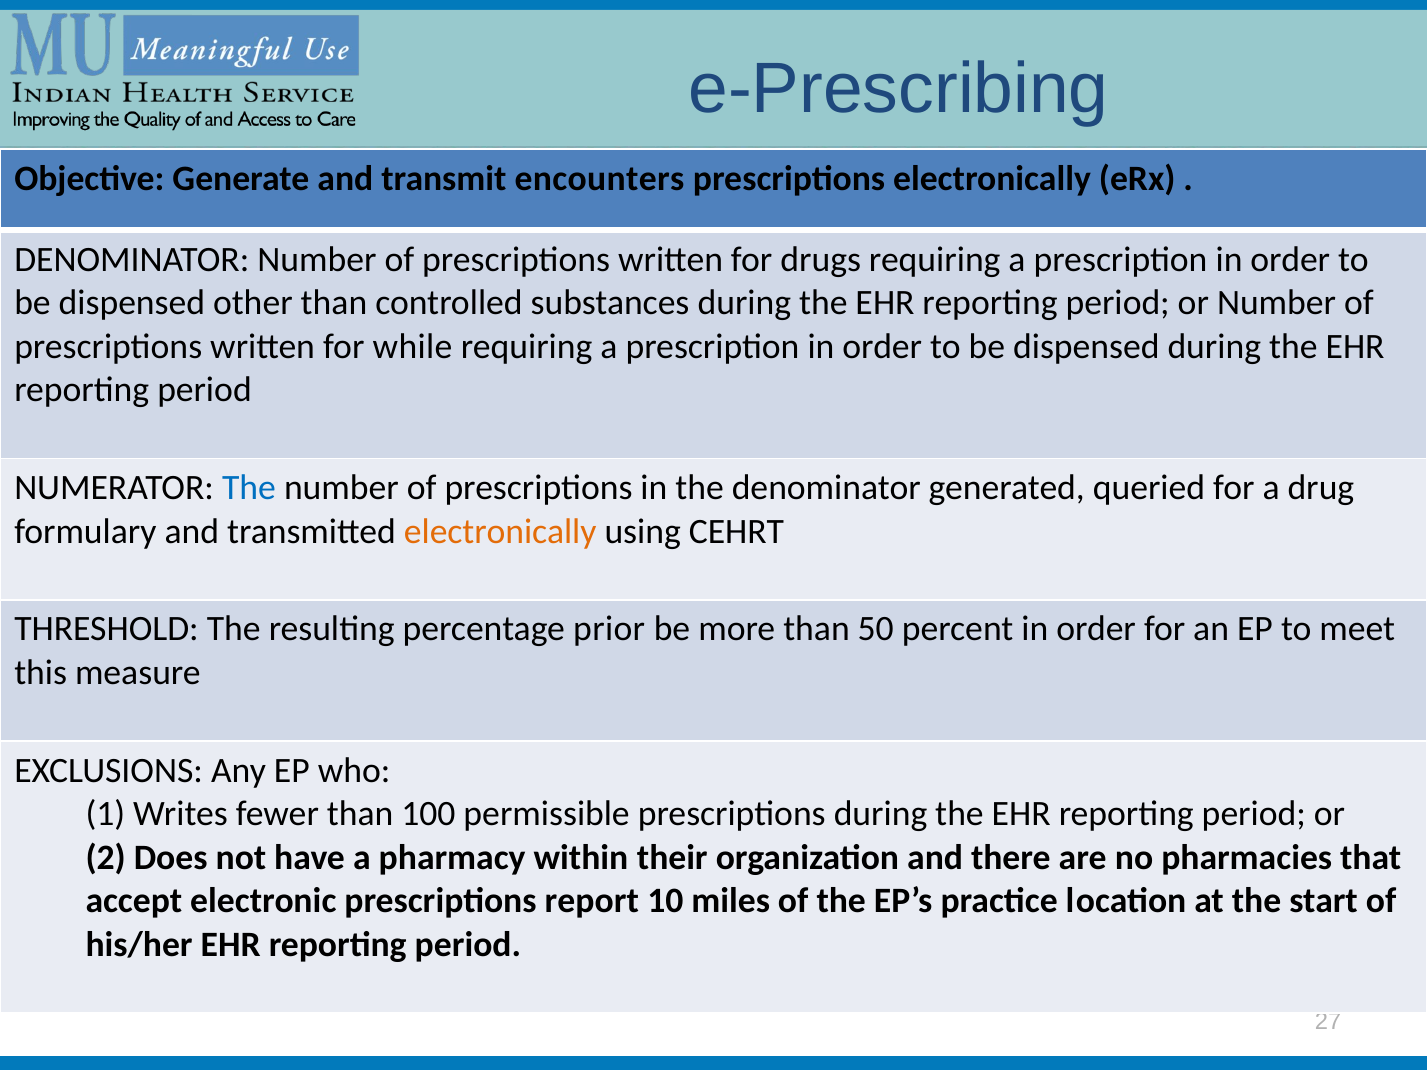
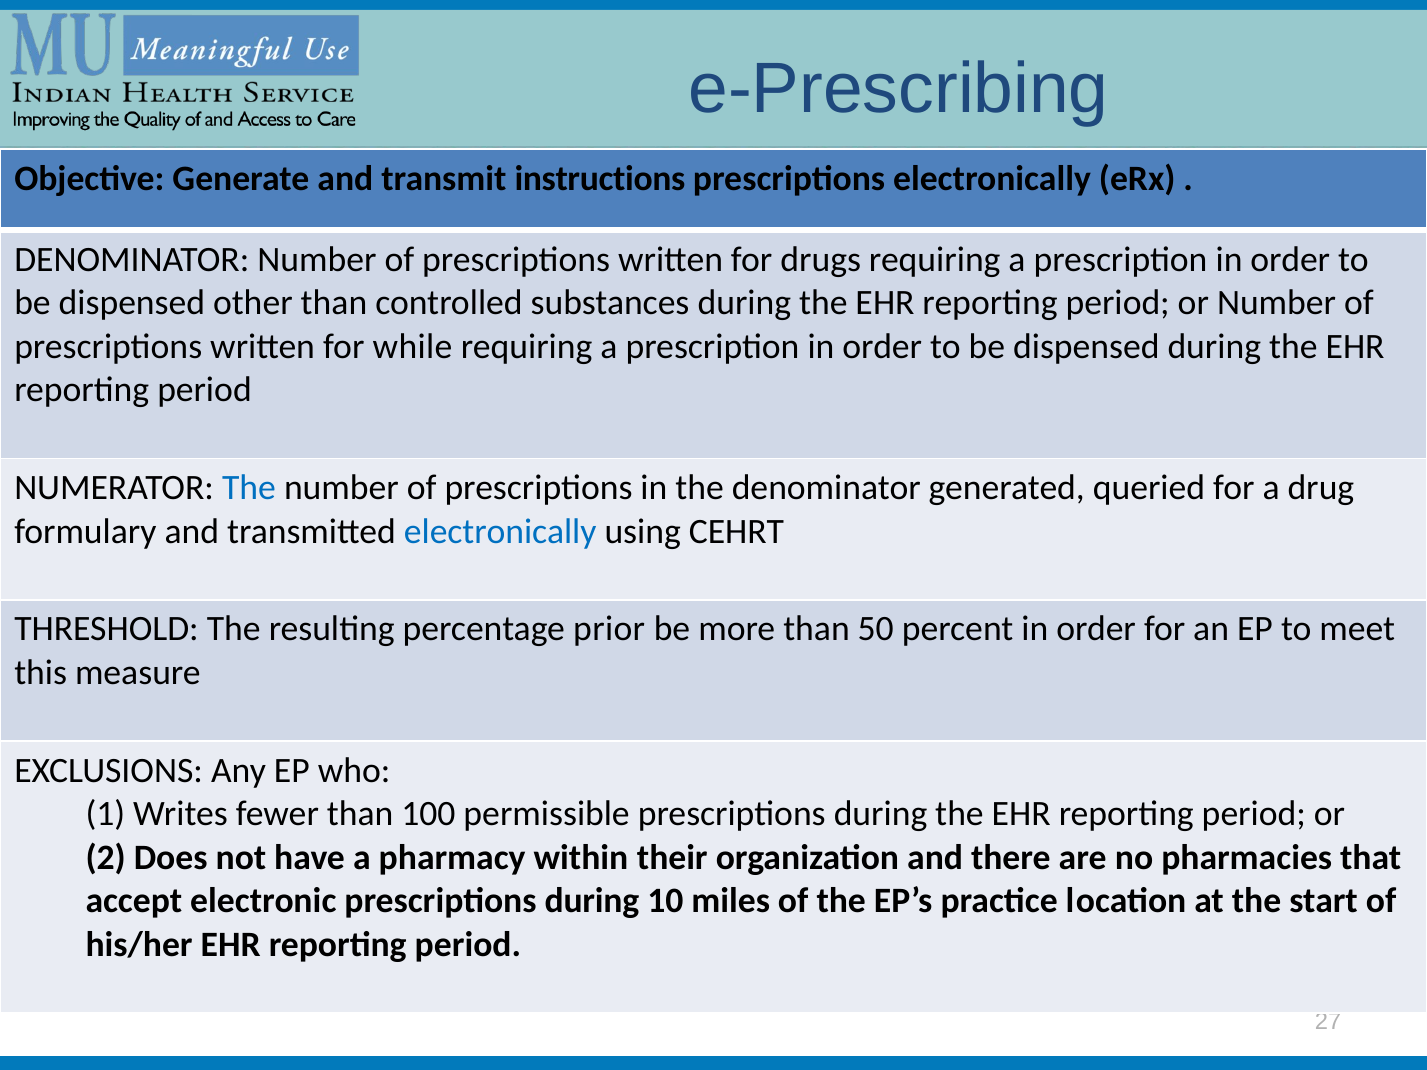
encounters: encounters -> instructions (600, 178)
electronically colour: orange -> blue (500, 531)
electronic prescriptions report: report -> during (592, 901)
